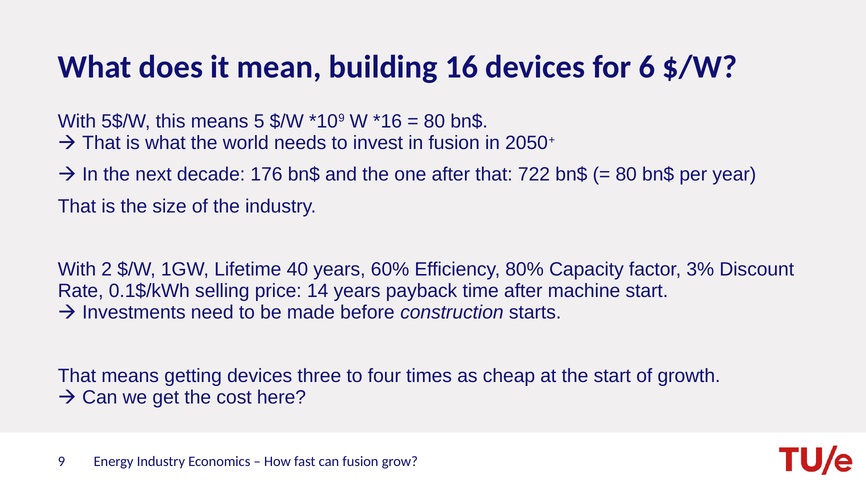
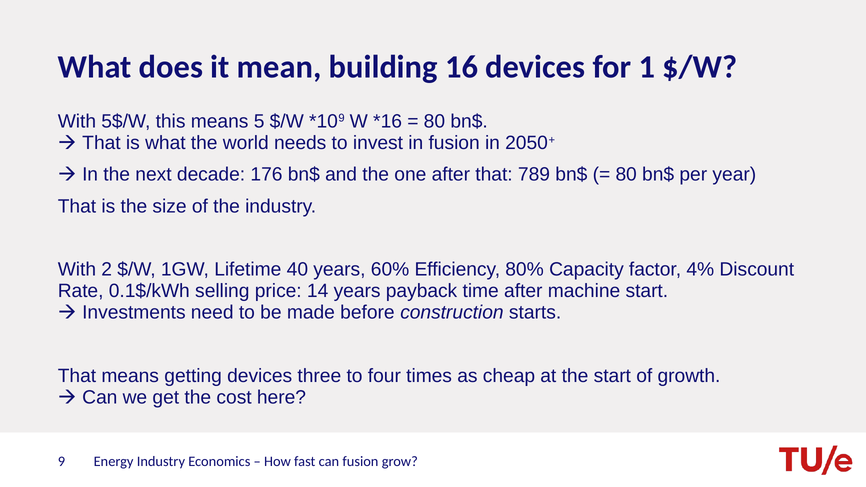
6: 6 -> 1 (647, 67)
722: 722 -> 789 (534, 175)
3%: 3% -> 4% (700, 269)
